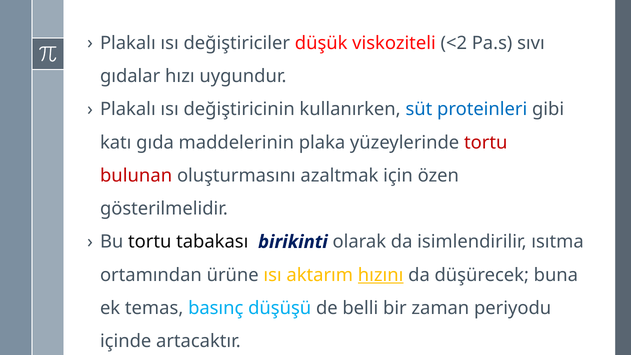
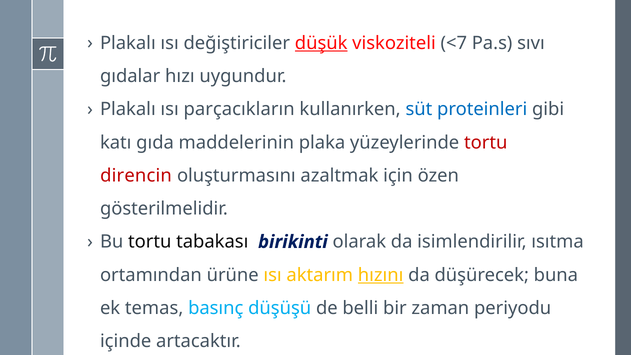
düşük underline: none -> present (321, 43)
<2: <2 -> <7 (454, 43)
değiştiricinin: değiştiricinin -> parçacıkların (239, 109)
bulunan: bulunan -> direncin (136, 176)
